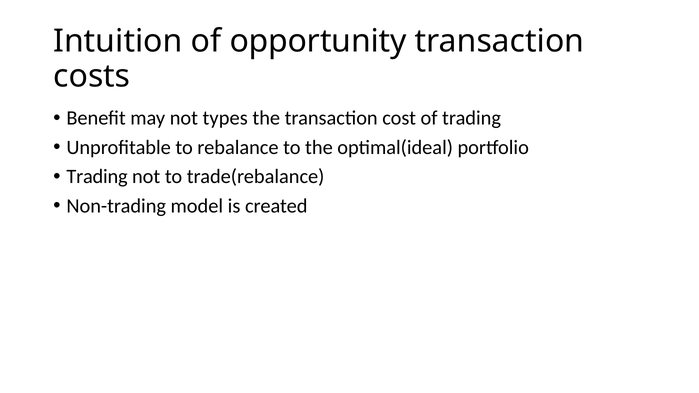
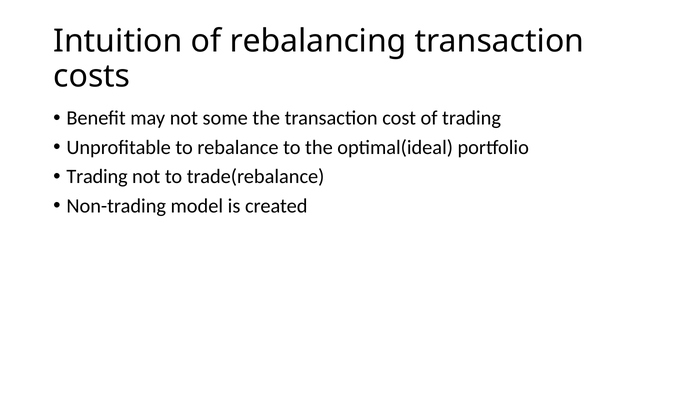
opportunity: opportunity -> rebalancing (318, 41)
types: types -> some (225, 118)
